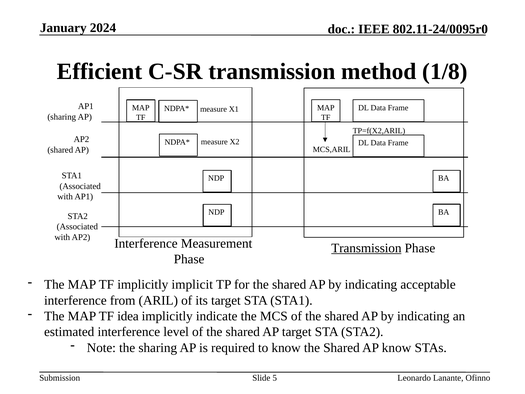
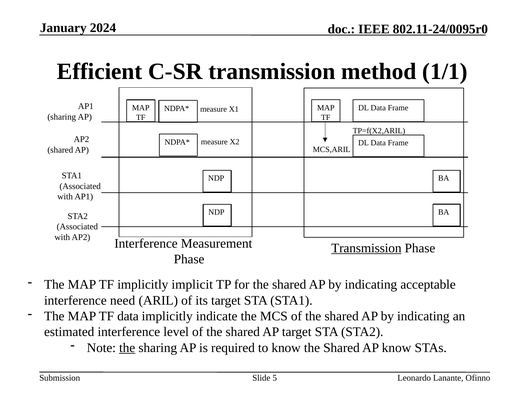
1/8: 1/8 -> 1/1 (445, 72)
from: from -> need (123, 300)
TF idea: idea -> data (128, 316)
the underline: none -> present (127, 347)
